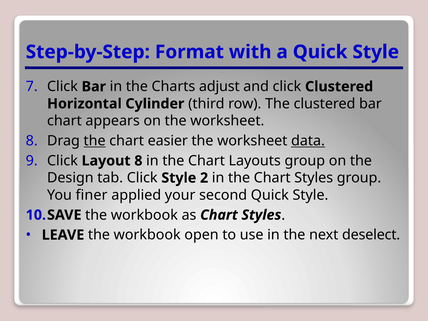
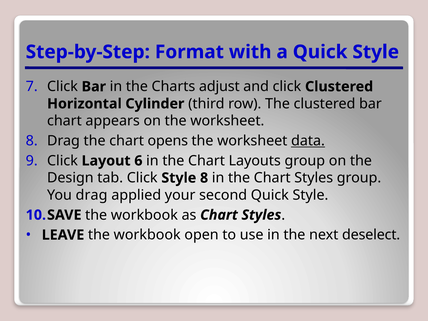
the underline: present -> none (95, 141)
easier: easier -> opens (168, 141)
Layout 8: 8 -> 6 (138, 161)
Style 2: 2 -> 8 (204, 178)
You finer: finer -> drag (92, 195)
